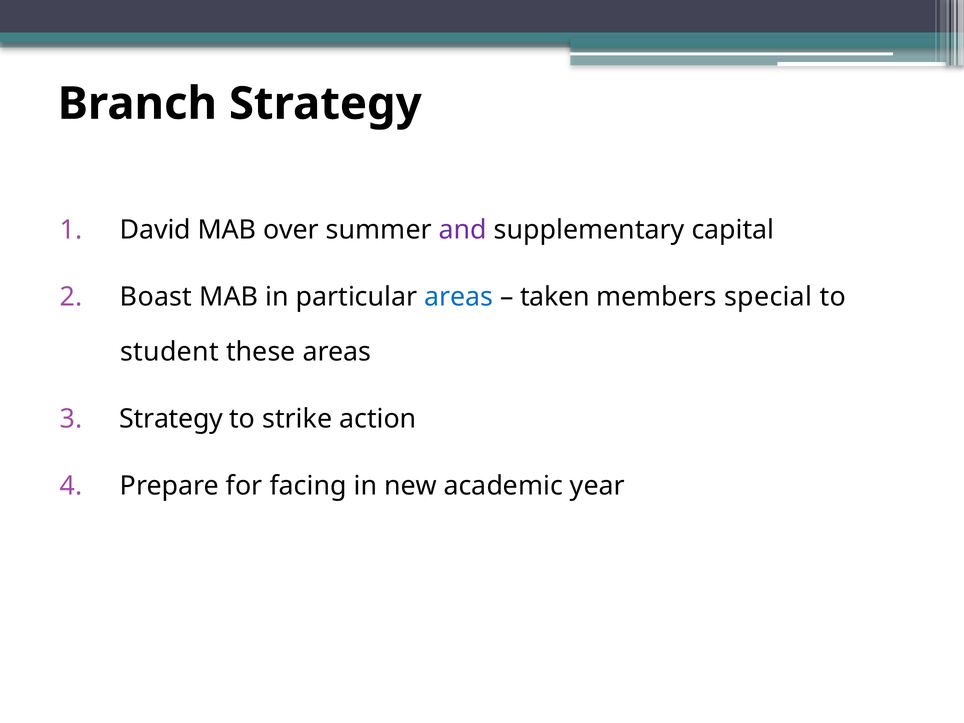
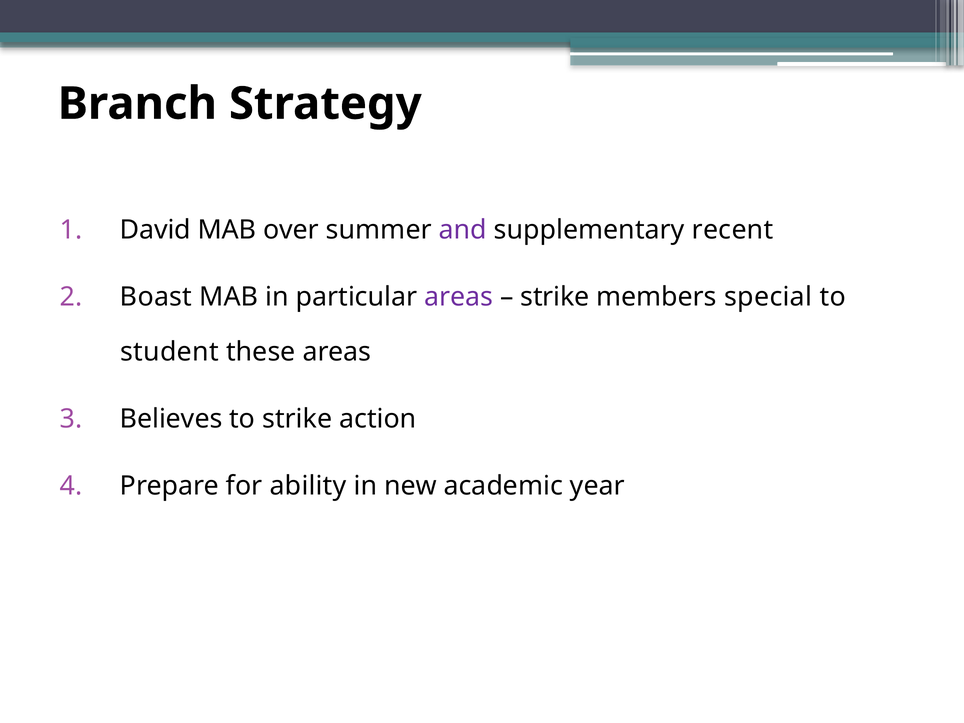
capital: capital -> recent (733, 230)
areas colour: blue -> purple (459, 297)
taken: taken -> strike (555, 297)
Strategy: Strategy -> Believes (171, 419)
facing: facing -> ability (308, 486)
